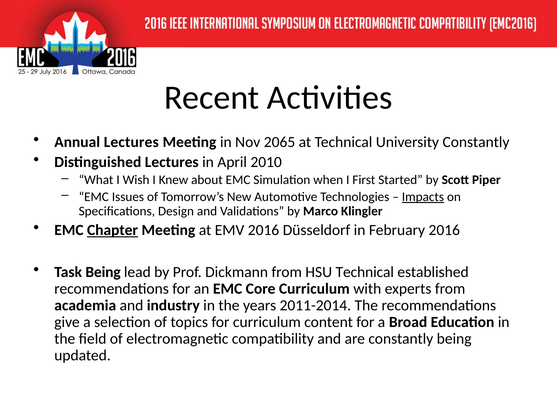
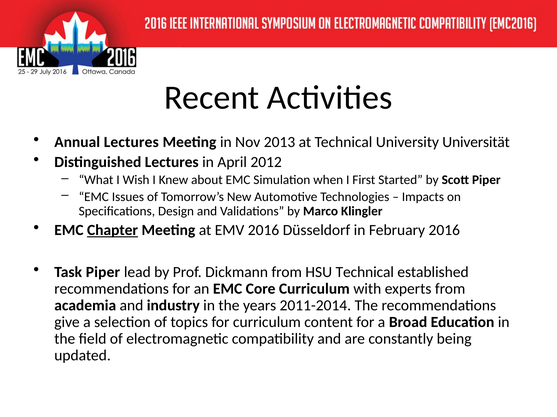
2065: 2065 -> 2013 (280, 142)
University Constantly: Constantly -> Universität (476, 142)
2010: 2010 -> 2012 (266, 162)
Impacts underline: present -> none (423, 197)
Task Being: Being -> Piper (103, 273)
